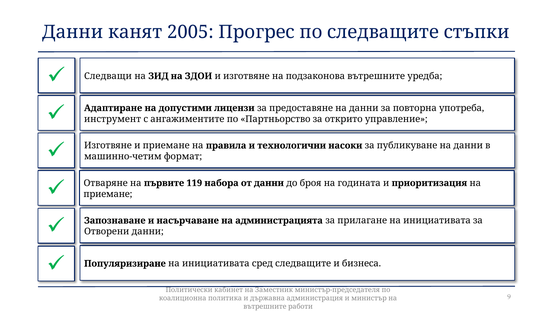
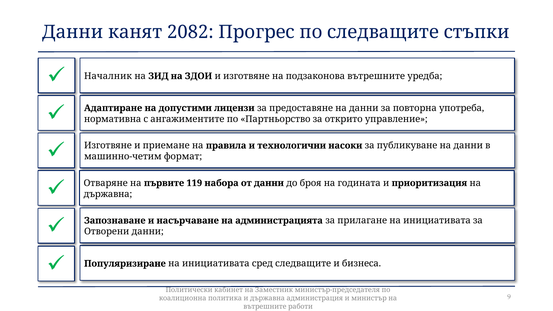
2005: 2005 -> 2082 (190, 32)
Следващи: Следващи -> Началник (108, 76)
инструмент: инструмент -> нормативна (113, 119)
приемане: приемане -> държавна (108, 194)
